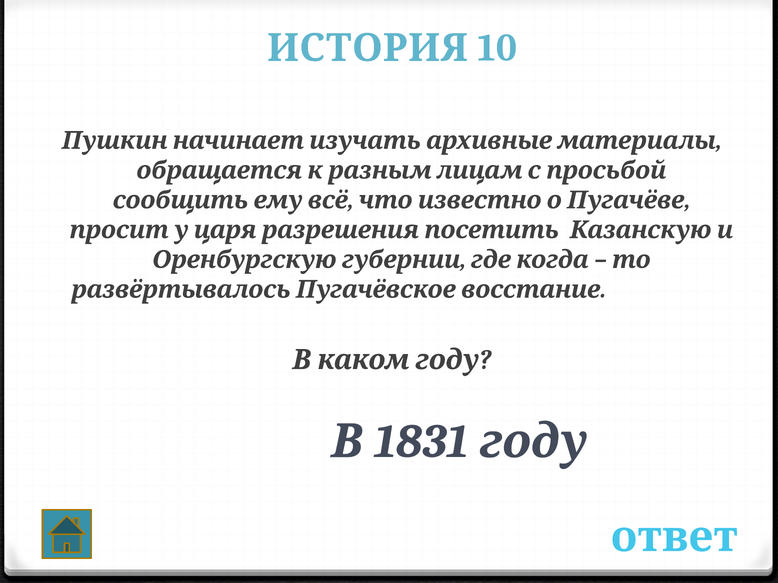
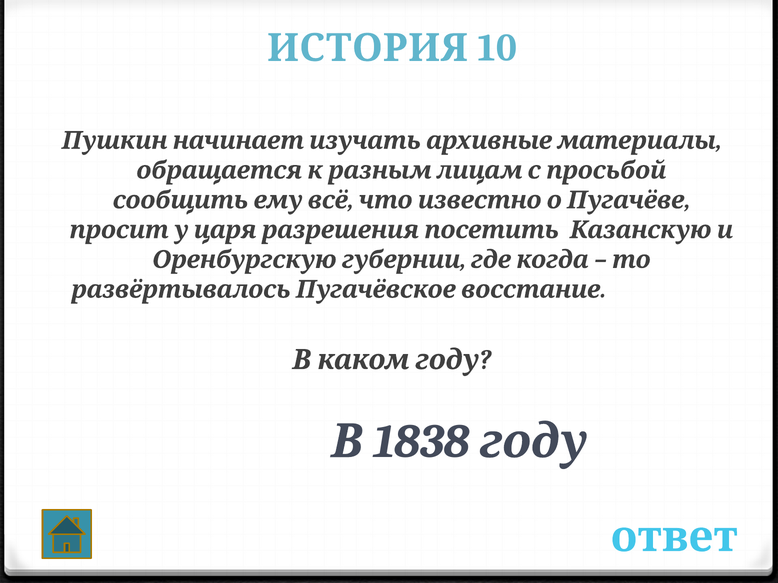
1831: 1831 -> 1838 (422, 442)
